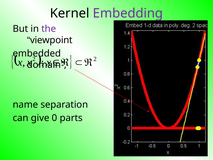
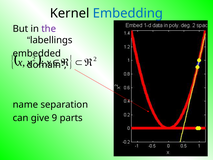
Embedding colour: purple -> blue (128, 13)
viewpoint: viewpoint -> labellings (51, 40)
0: 0 -> 9 (55, 118)
